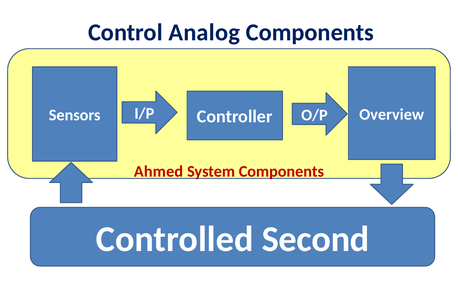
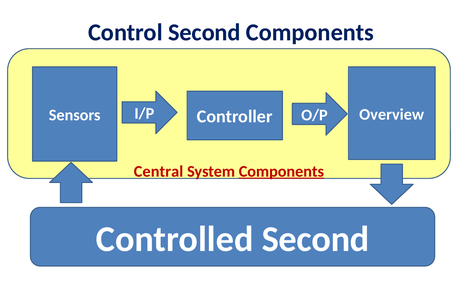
Control Analog: Analog -> Second (204, 33)
Ahmed: Ahmed -> Central (159, 171)
Components underline: none -> present (281, 171)
